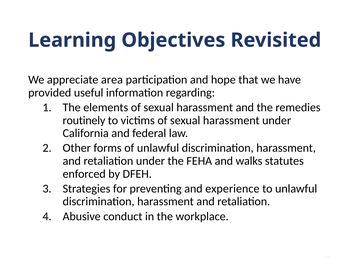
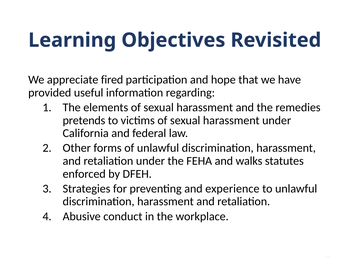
area: area -> fired (112, 80)
routinely: routinely -> pretends (84, 120)
